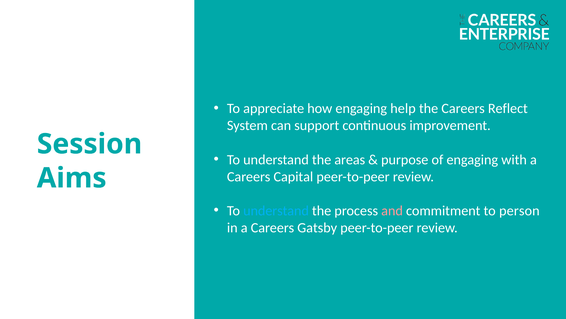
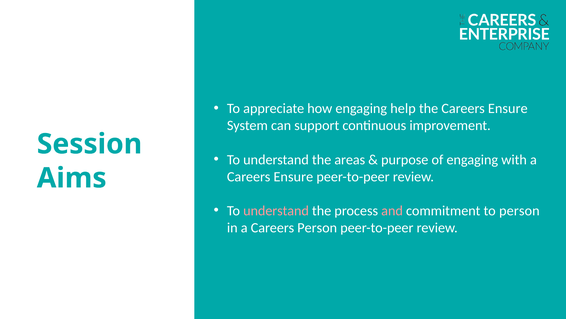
the Careers Reflect: Reflect -> Ensure (508, 108)
Capital: Capital -> Ensure (293, 176)
understand colour: light blue -> pink (276, 210)
Careers Gatsby: Gatsby -> Person (317, 227)
